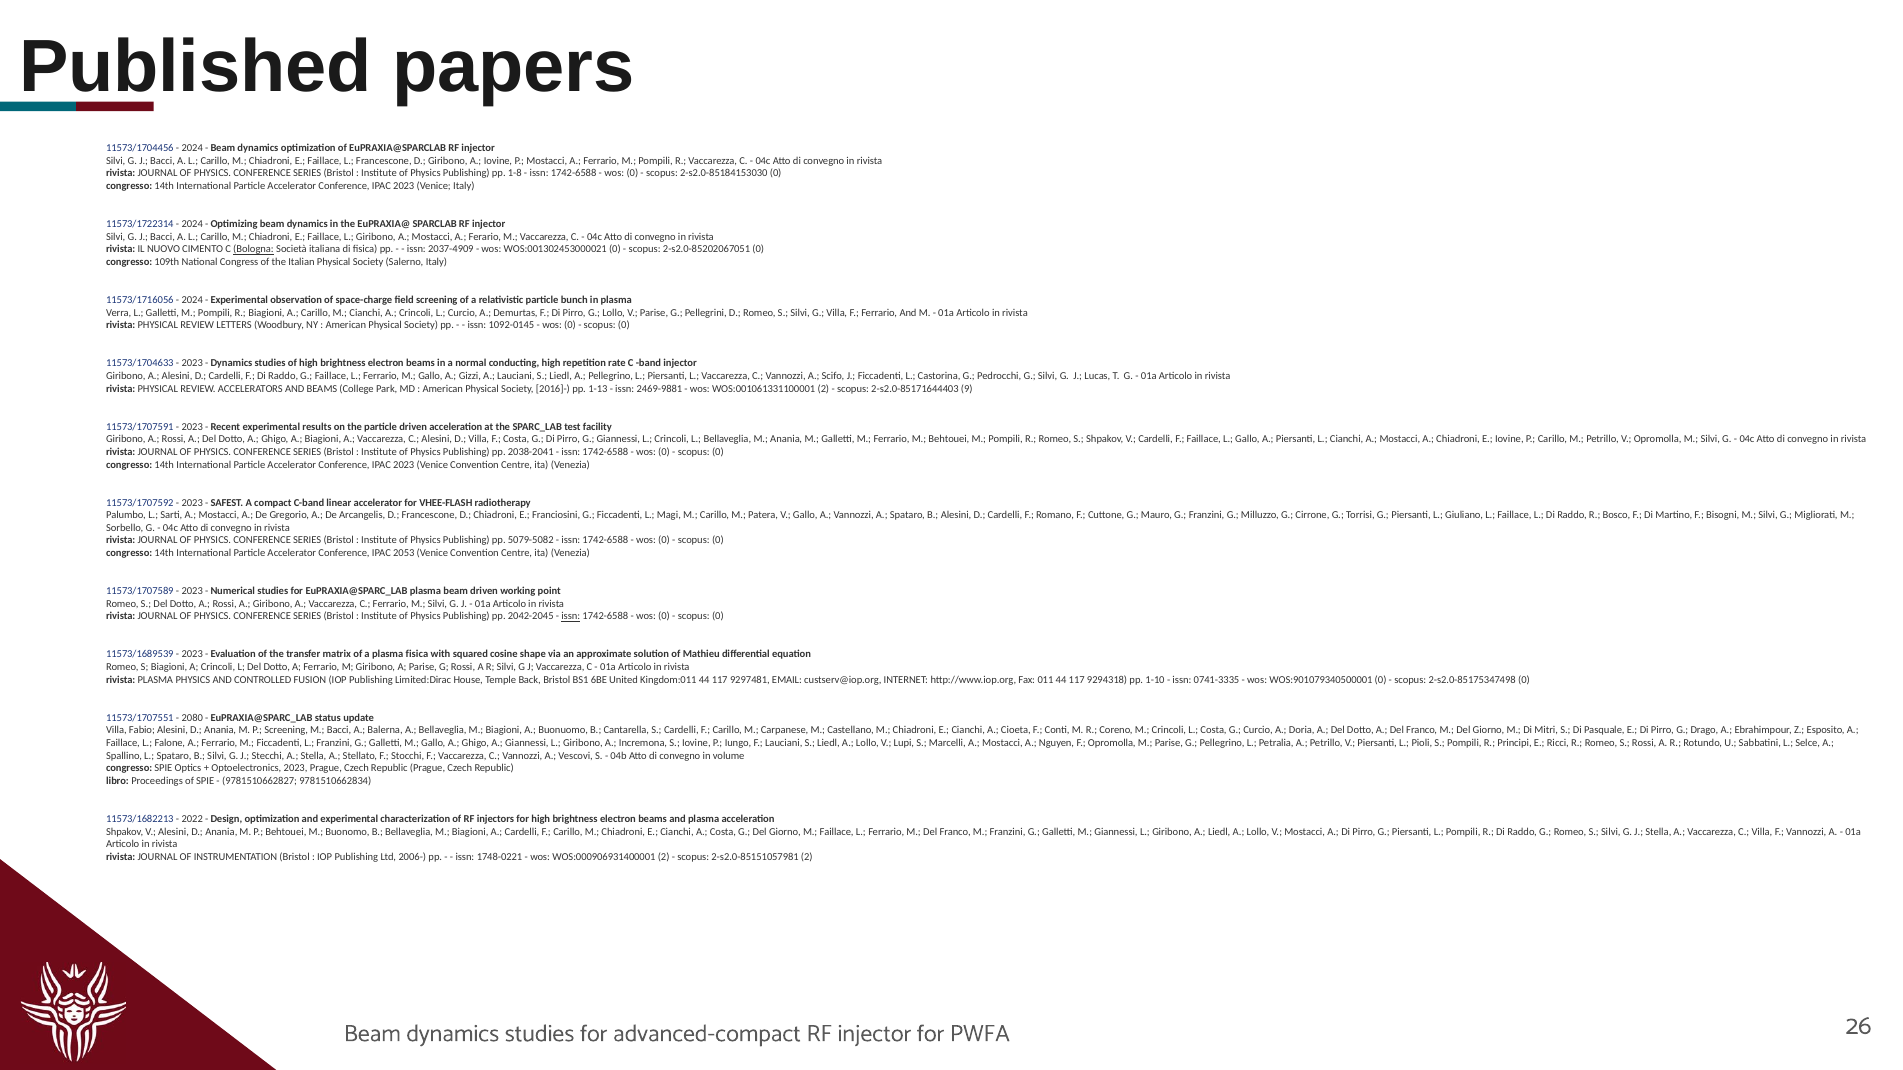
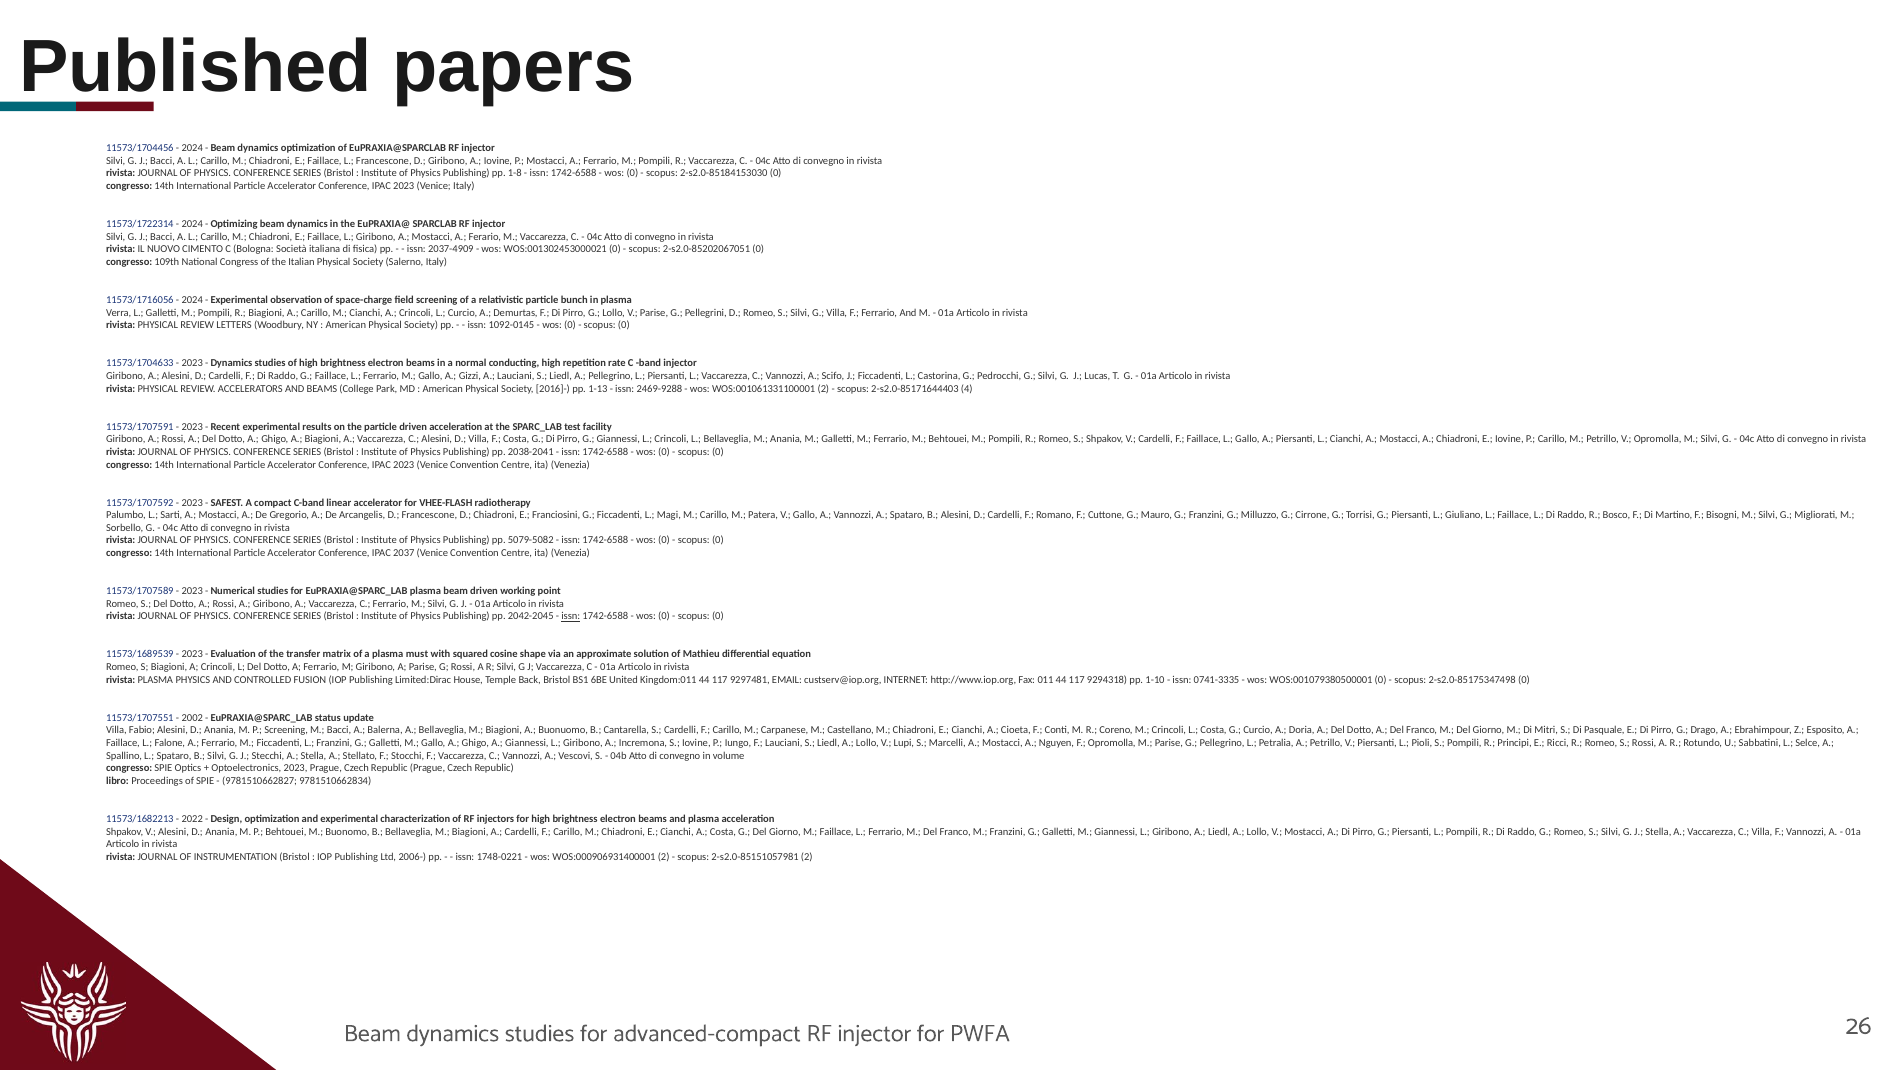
Bologna underline: present -> none (254, 250)
2469-9881: 2469-9881 -> 2469-9288 (659, 389)
9: 9 -> 4 (967, 389)
2053: 2053 -> 2037 (404, 553)
plasma fisica: fisica -> must (417, 655)
WOS:901079340500001: WOS:901079340500001 -> WOS:001079380500001 (1321, 680)
2080: 2080 -> 2002 (192, 718)
